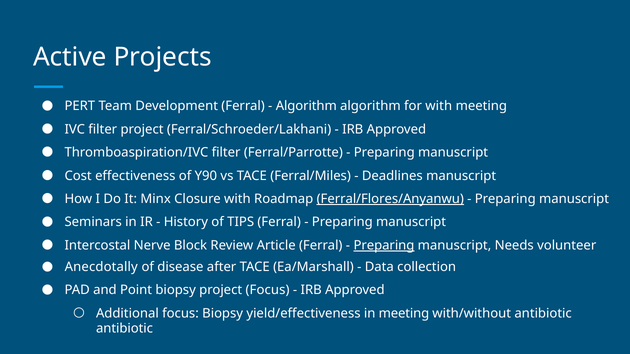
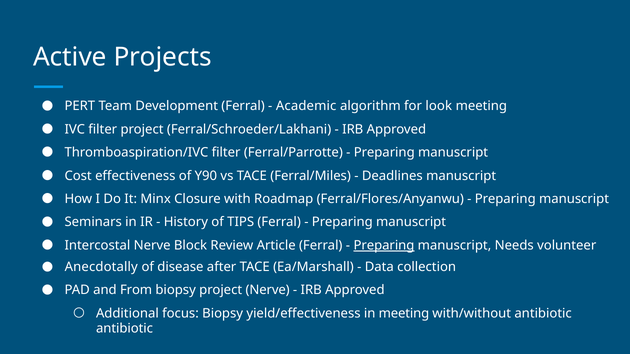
Algorithm: Algorithm -> Academic (306, 106)
for with: with -> look (439, 106)
Ferral/Flores/Anyanwu underline: present -> none (390, 199)
Point: Point -> From (136, 290)
project Focus: Focus -> Nerve (268, 290)
